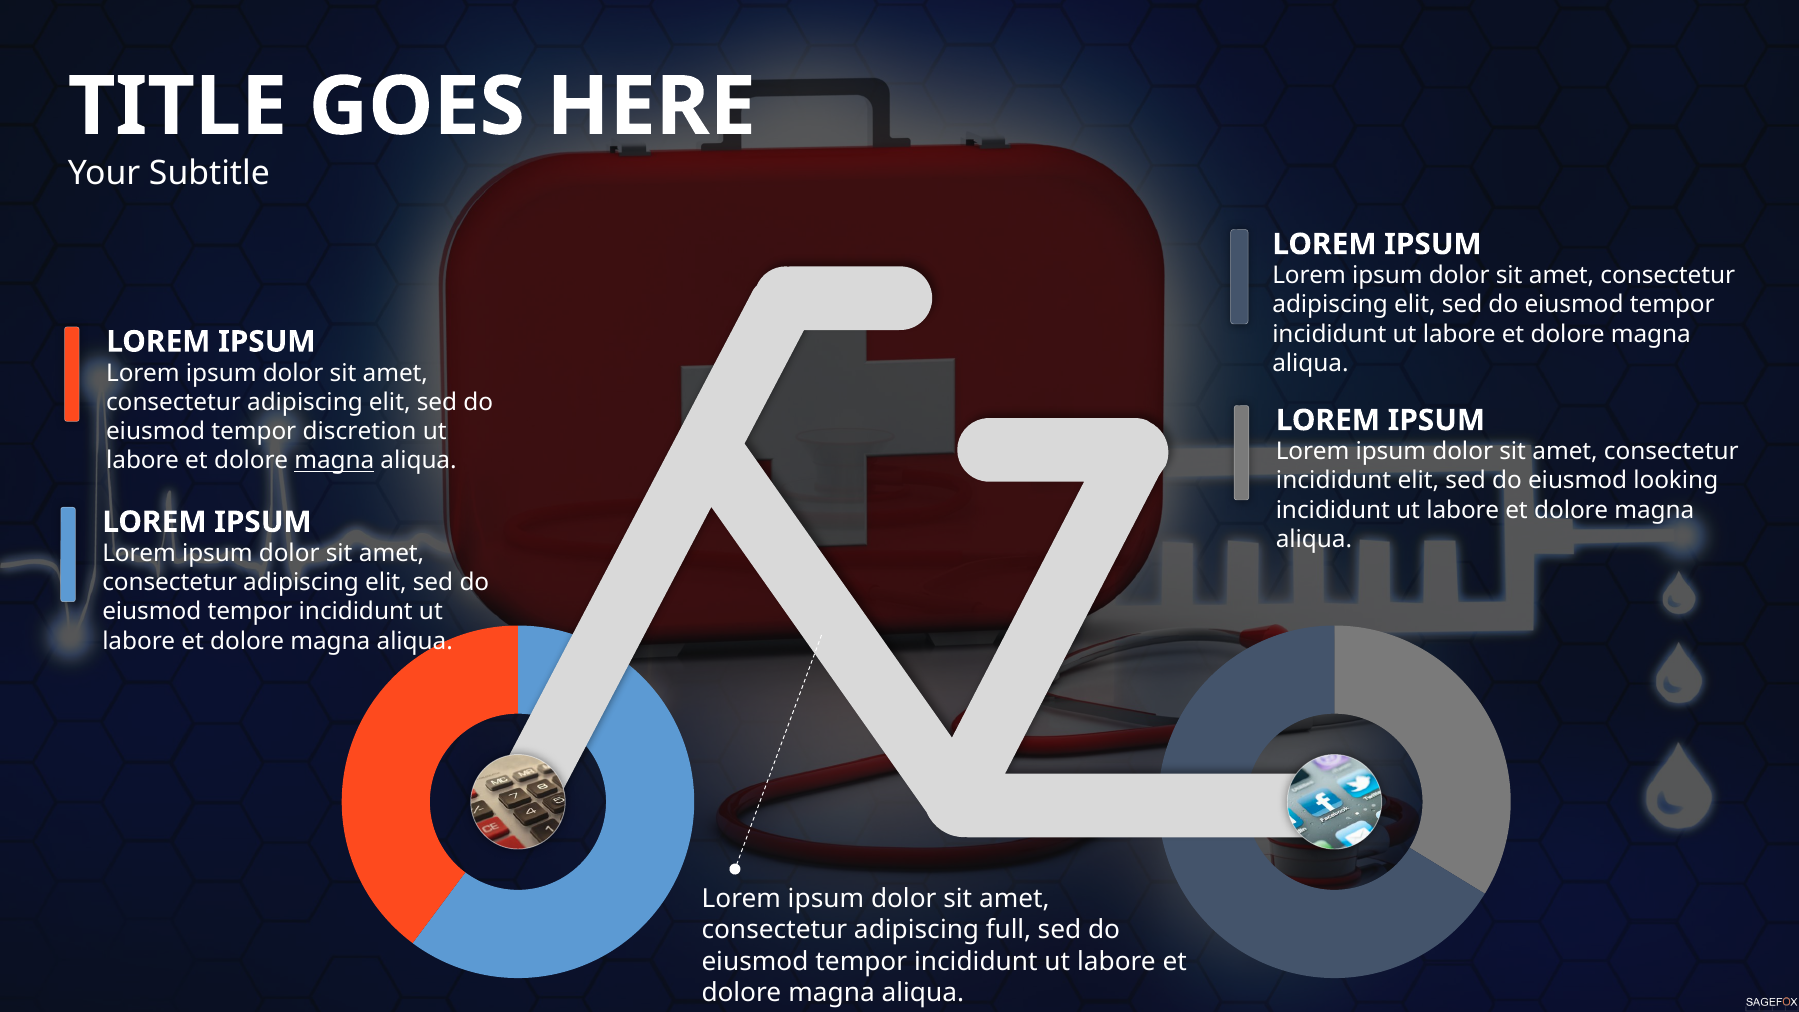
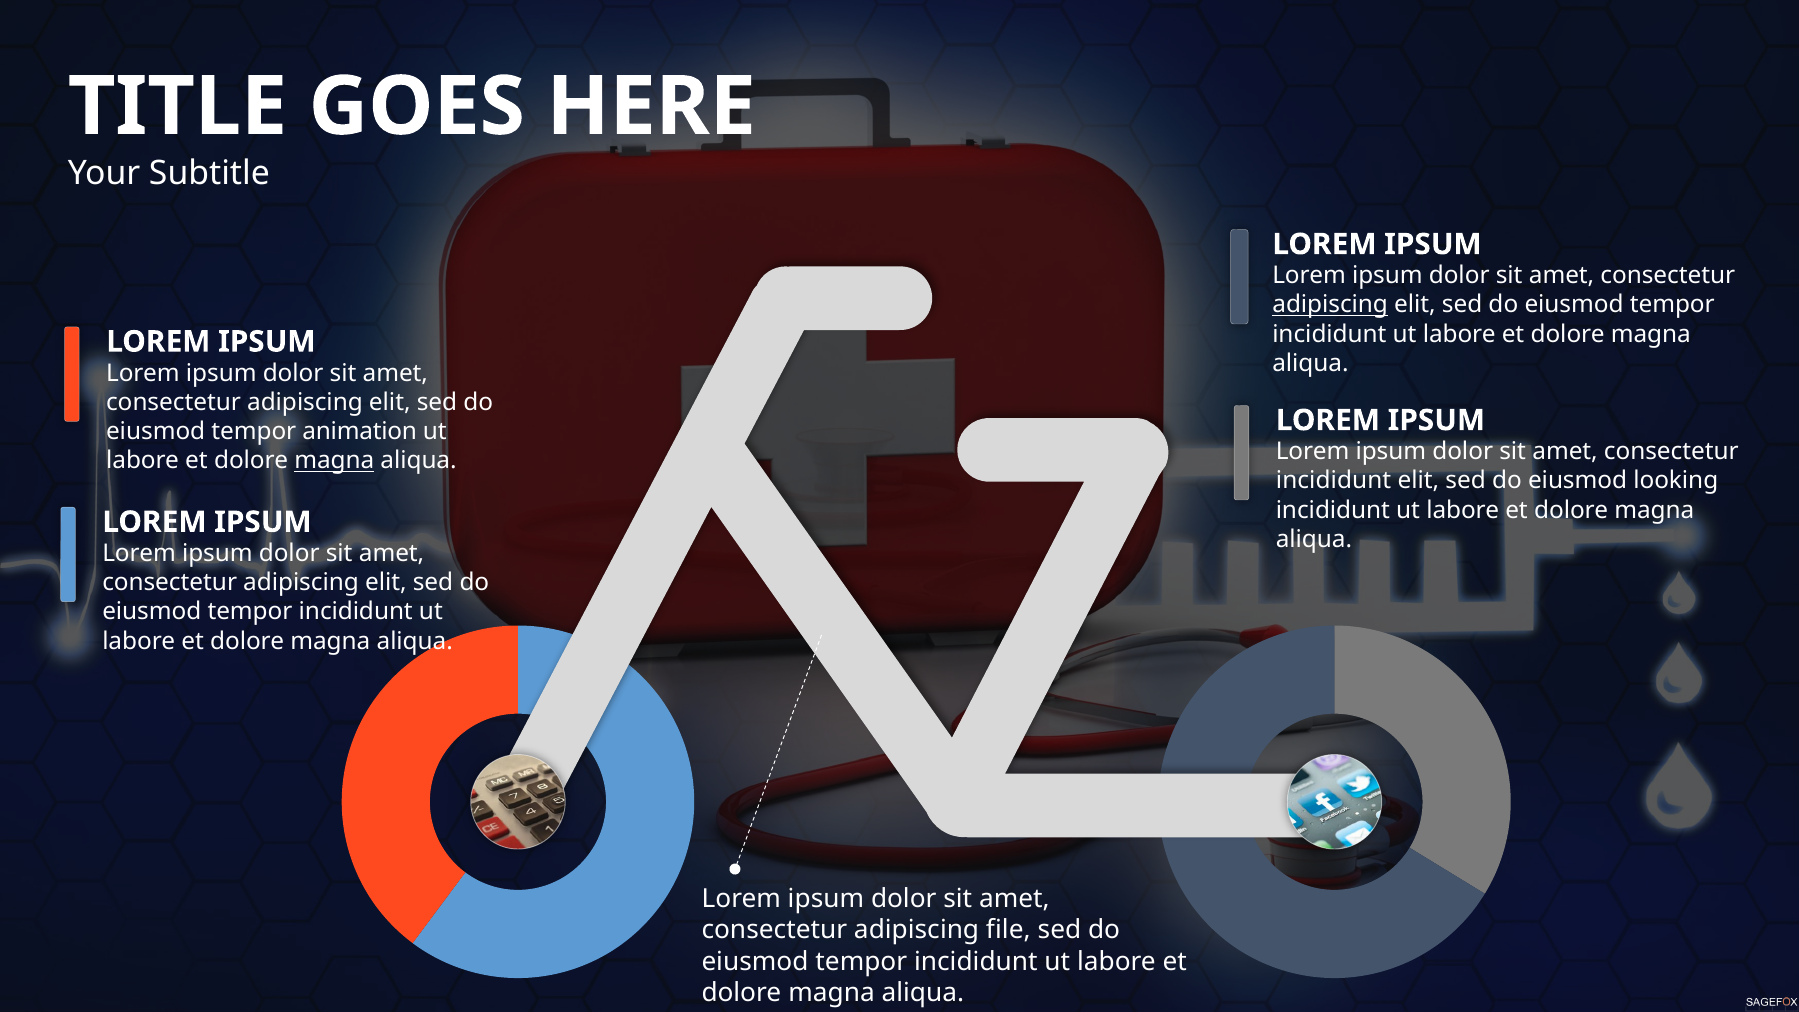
adipiscing underline: none -> present (1330, 305)
discretion: discretion -> animation (360, 431)
full: full -> file (1008, 930)
